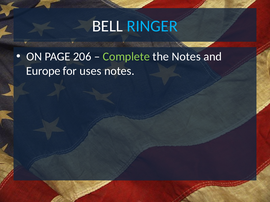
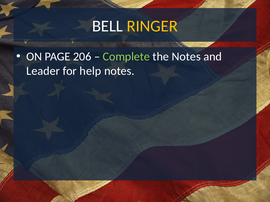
RINGER colour: light blue -> yellow (152, 26)
Europe: Europe -> Leader (43, 71)
uses: uses -> help (90, 71)
